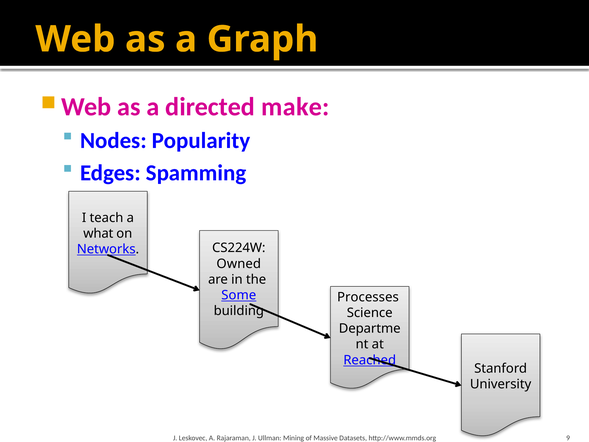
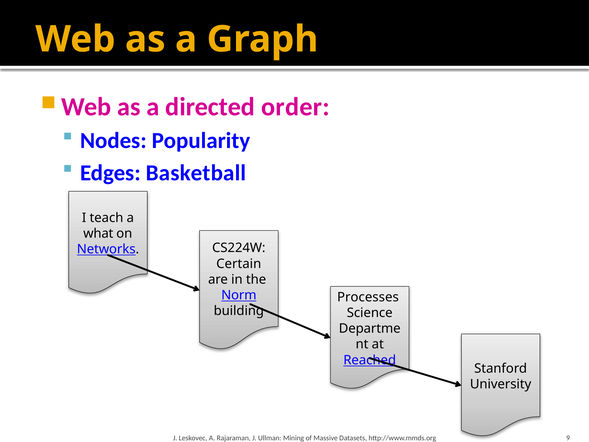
make: make -> order (295, 107)
Spamming: Spamming -> Basketball (196, 173)
Owned: Owned -> Certain (239, 264)
Some: Some -> Norm (239, 295)
